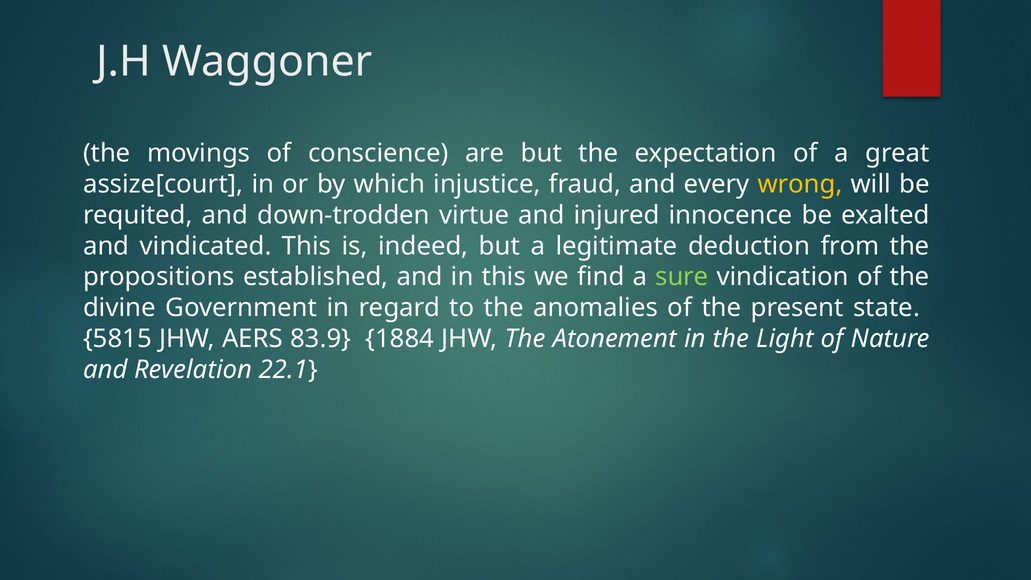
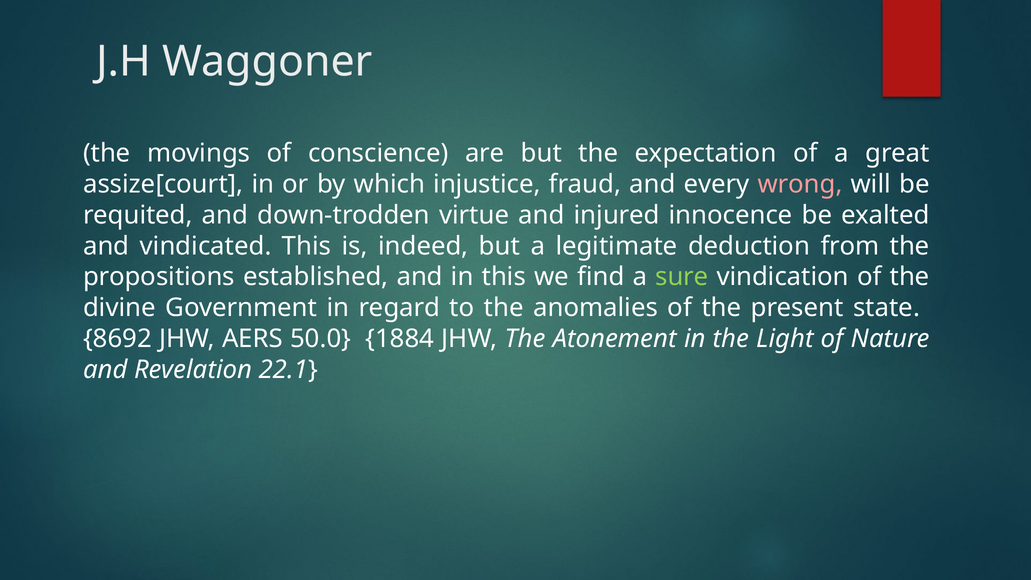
wrong colour: yellow -> pink (800, 184)
5815: 5815 -> 8692 (117, 339)
83.9: 83.9 -> 50.0 (321, 339)
